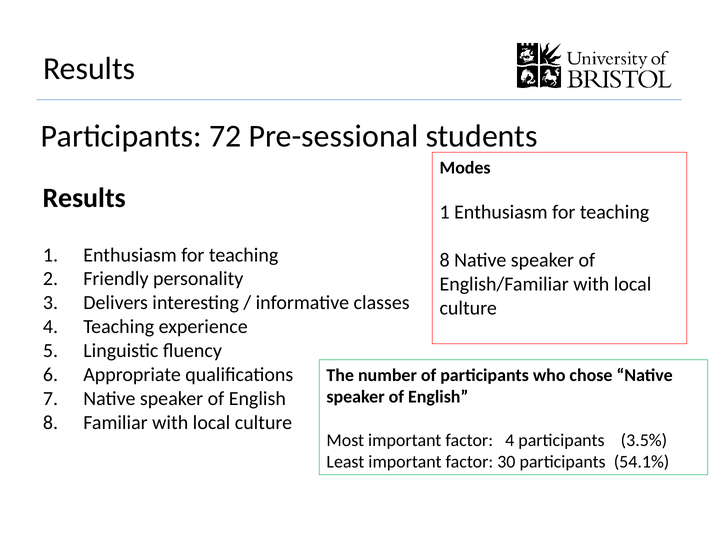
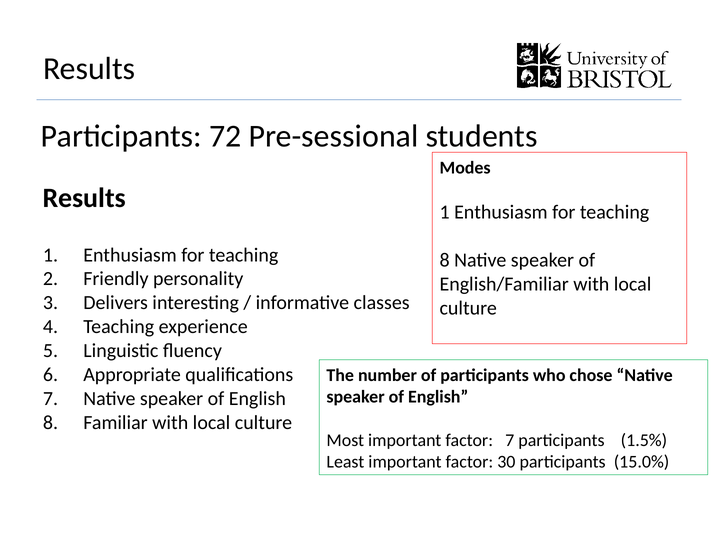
factor 4: 4 -> 7 (510, 440)
3.5%: 3.5% -> 1.5% (644, 440)
54.1%: 54.1% -> 15.0% (642, 461)
